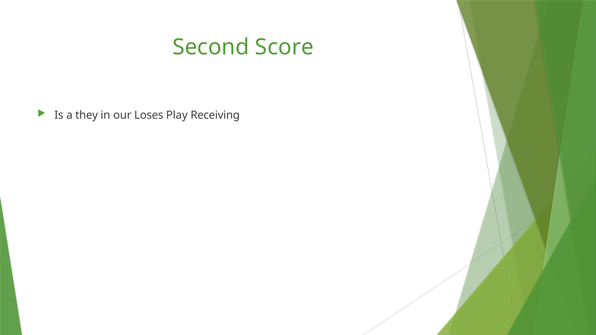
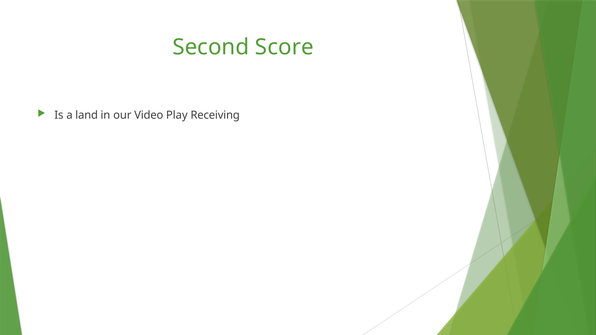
they: they -> land (87, 115)
Loses: Loses -> Video (149, 115)
